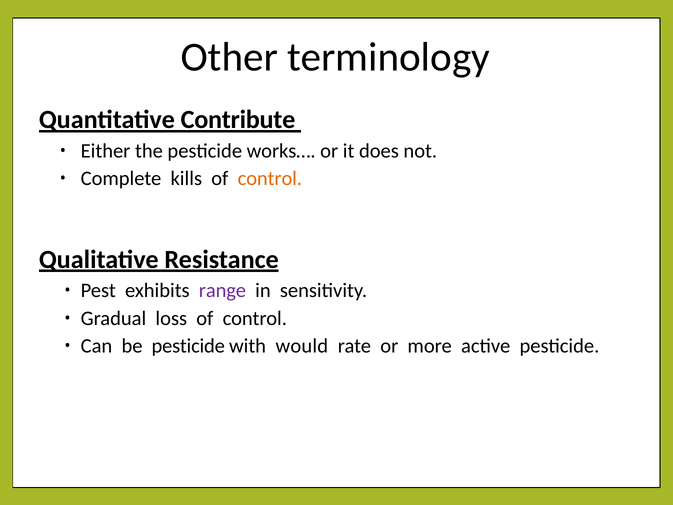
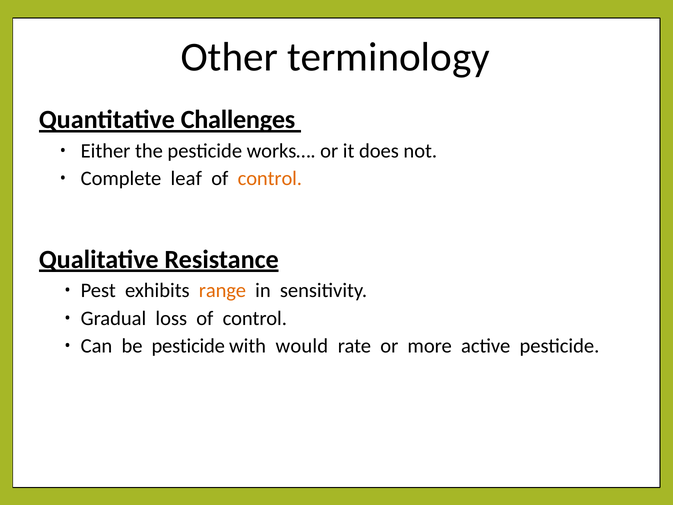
Contribute: Contribute -> Challenges (238, 120)
kills: kills -> leaf (186, 178)
range colour: purple -> orange (222, 290)
